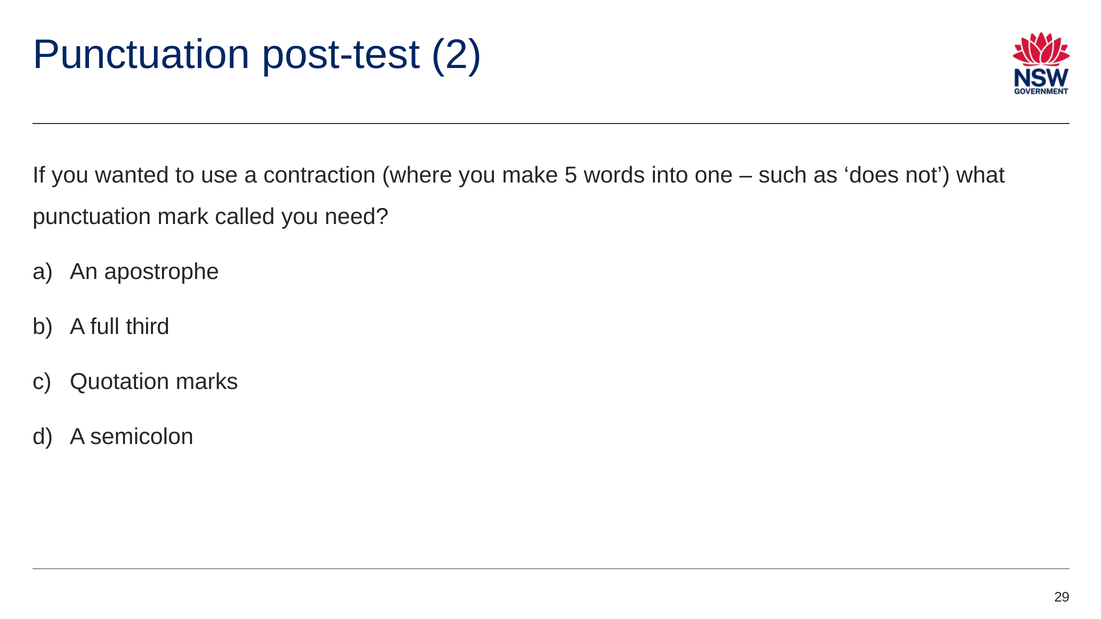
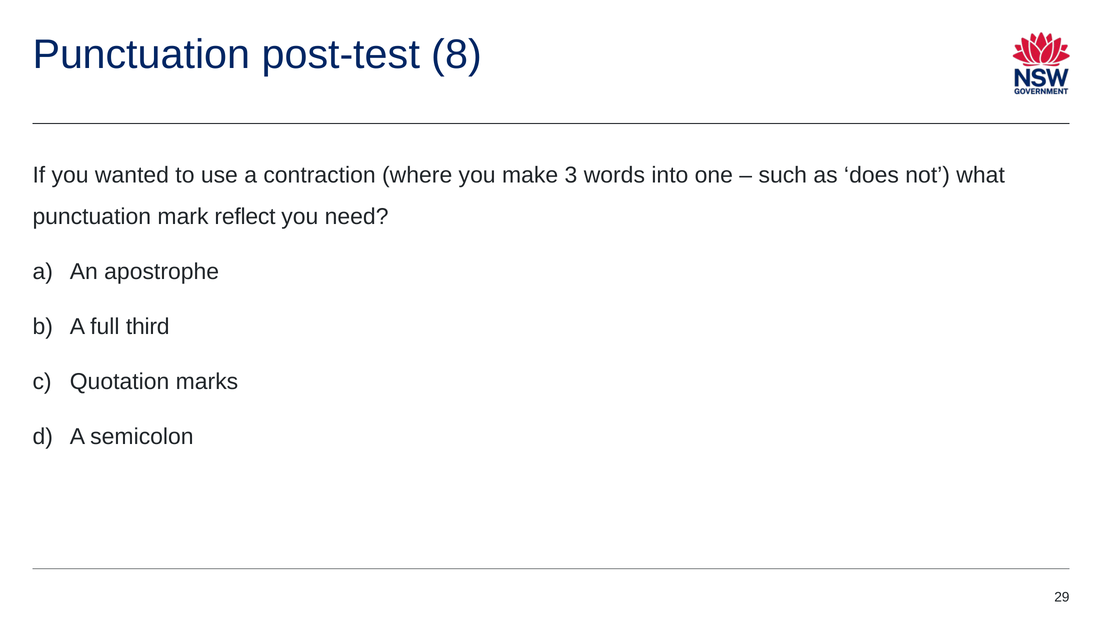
2: 2 -> 8 (457, 55)
5: 5 -> 3 (571, 175)
called: called -> reflect (245, 217)
